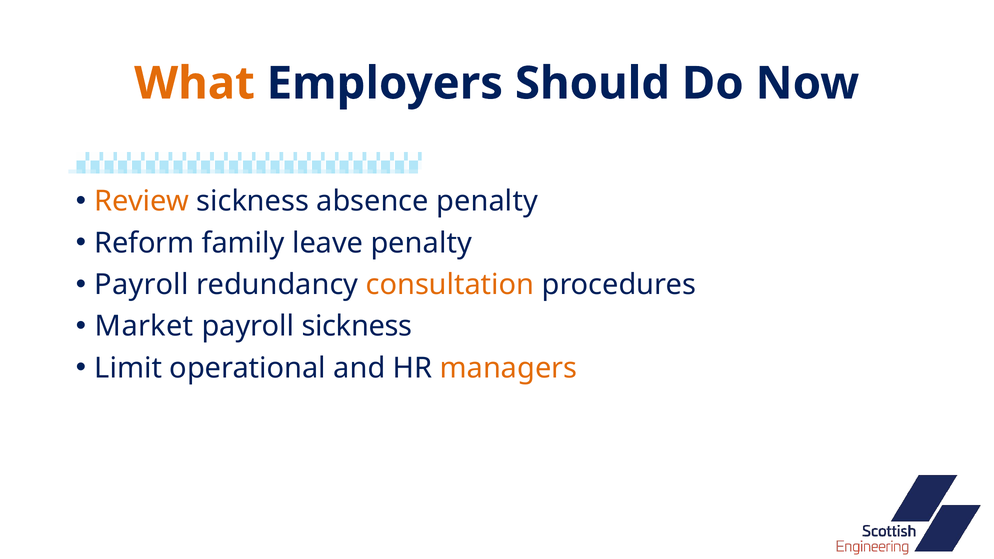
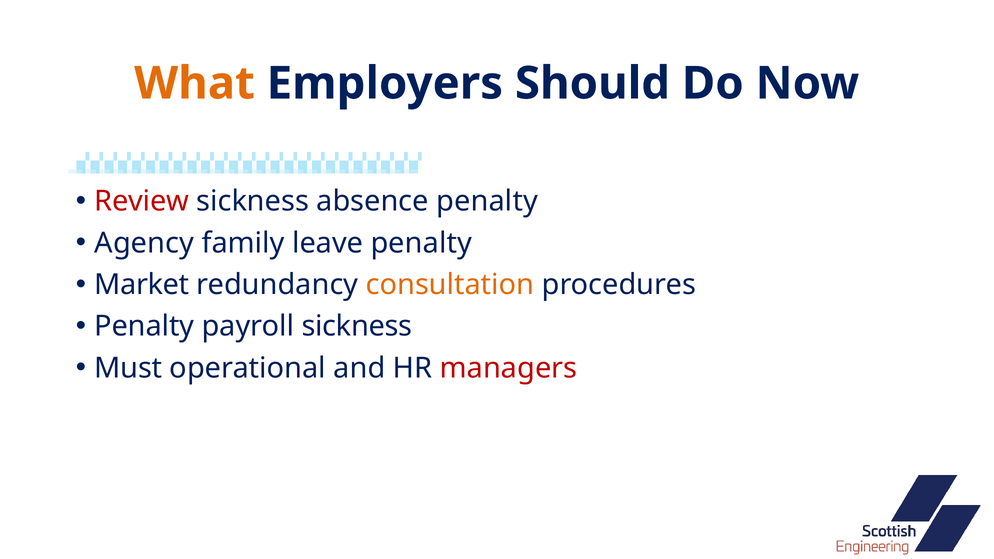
Review colour: orange -> red (142, 201)
Reform: Reform -> Agency (144, 243)
Payroll: Payroll -> Market (142, 285)
Market: Market -> Penalty (144, 326)
Limit: Limit -> Must (128, 368)
managers colour: orange -> red (508, 368)
